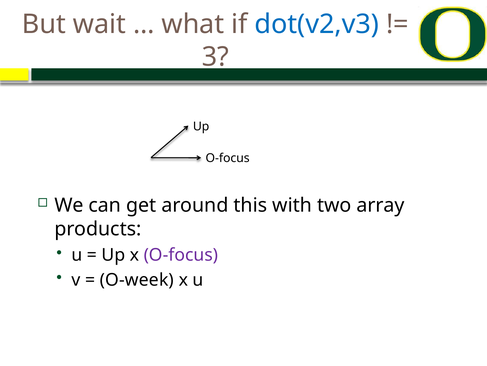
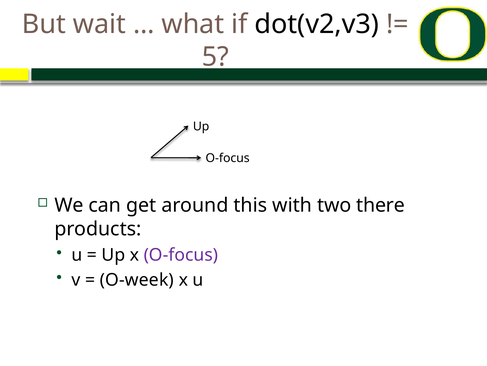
dot(v2,v3 colour: blue -> black (317, 24)
3: 3 -> 5 (215, 57)
array: array -> there (381, 205)
